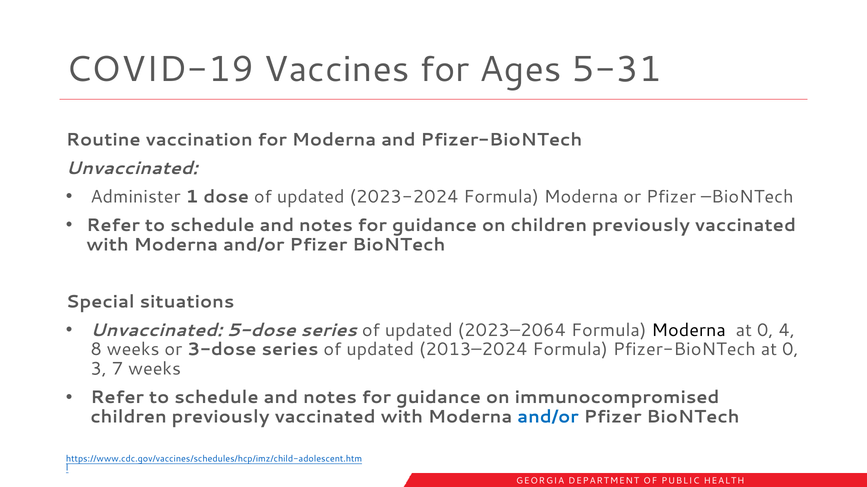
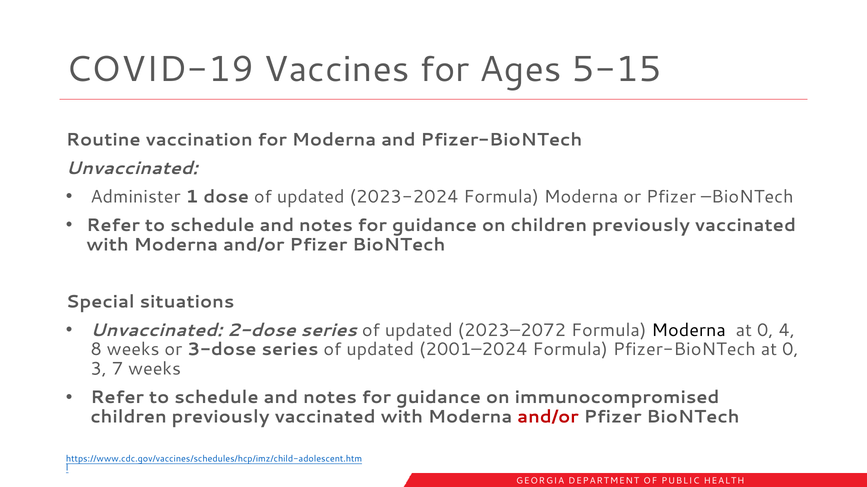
5-31: 5-31 -> 5-15 (617, 70)
5-dose: 5-dose -> 2-dose (261, 331)
2023–2064: 2023–2064 -> 2023–2072 (512, 331)
2013–2024: 2013–2024 -> 2001–2024 (473, 350)
and/or colour: blue -> red (548, 418)
